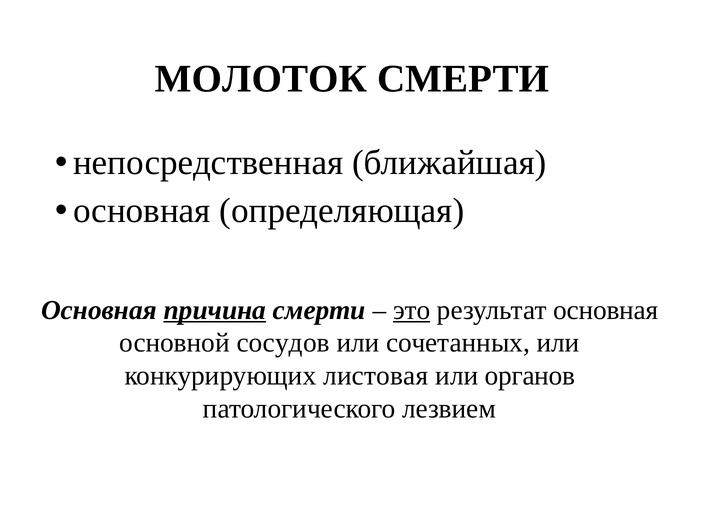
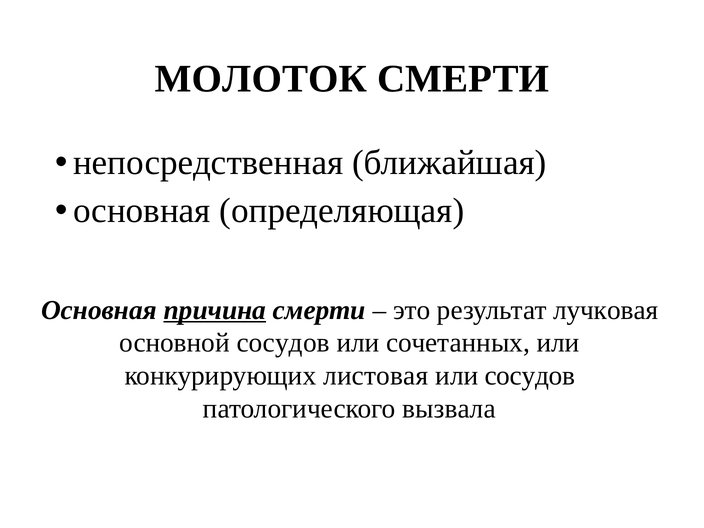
это underline: present -> none (412, 310)
результат основная: основная -> лучковая (606, 310)
или органов: органов -> сосудов (530, 376)
лезвием: лезвием -> вызвала (449, 409)
